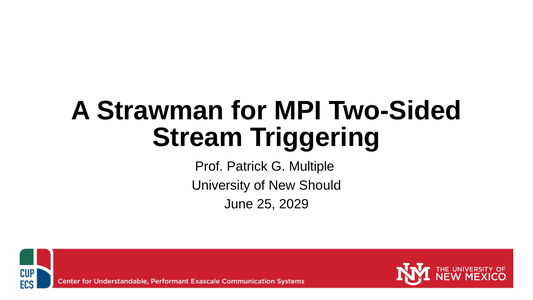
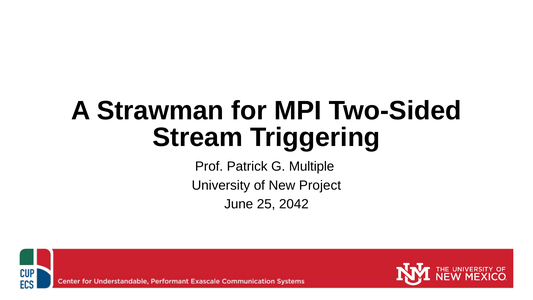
Should: Should -> Project (320, 185)
2029: 2029 -> 2042 (294, 204)
